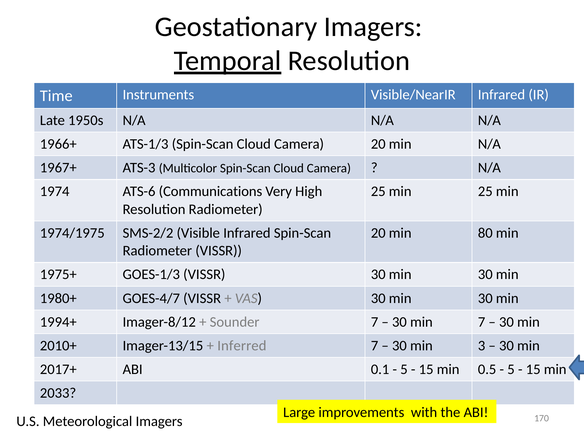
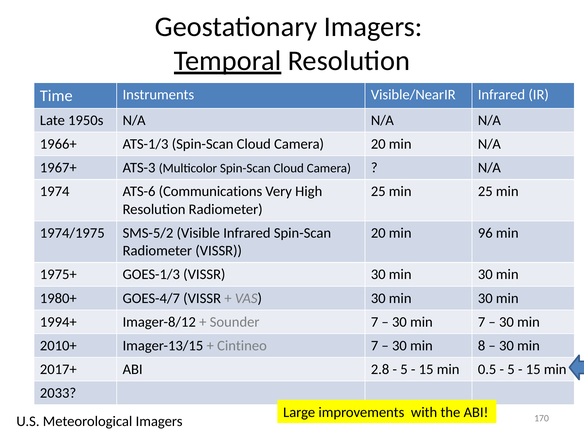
SMS-2/2: SMS-2/2 -> SMS-5/2 (148, 233)
80: 80 -> 96 (485, 233)
Inferred: Inferred -> Cintineo (242, 346)
3: 3 -> 8 (482, 346)
0.1: 0.1 -> 2.8 (380, 369)
